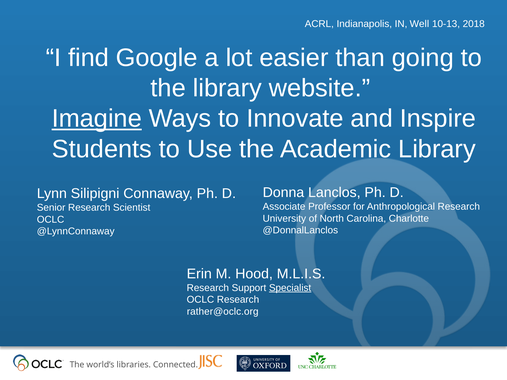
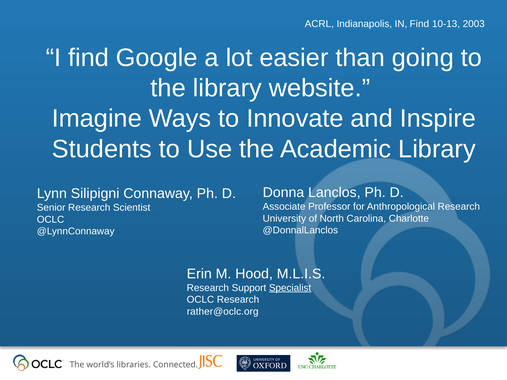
IN Well: Well -> Find (419, 24)
2018: 2018 -> 2003 (474, 24)
Imagine underline: present -> none (97, 119)
